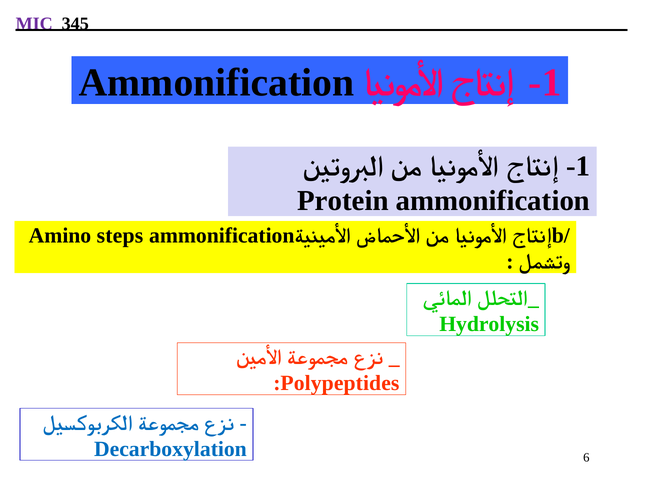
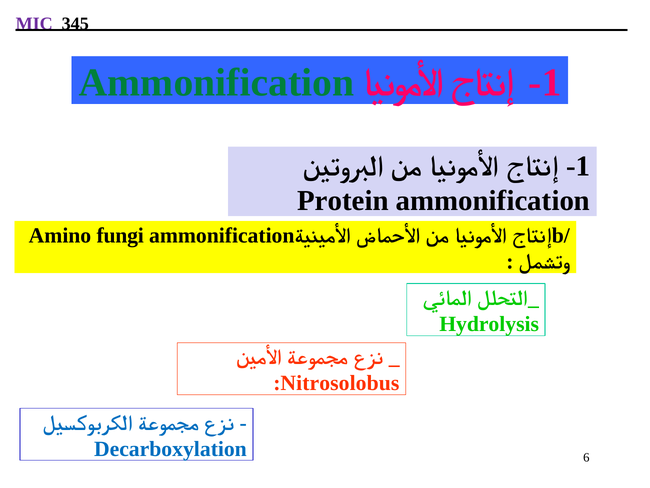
Ammonification colour: black -> green (217, 83)
steps: steps -> fungi (120, 235)
Polypeptides: Polypeptides -> Nitrosolobus (340, 383)
